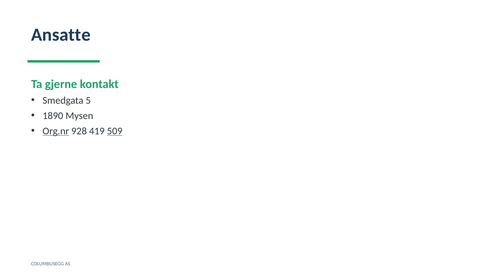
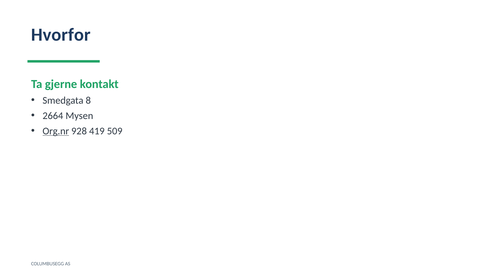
Ansatte: Ansatte -> Hvorfor (61, 35)
5: 5 -> 8 (88, 101)
1890: 1890 -> 2664 (53, 116)
509 underline: present -> none (115, 131)
